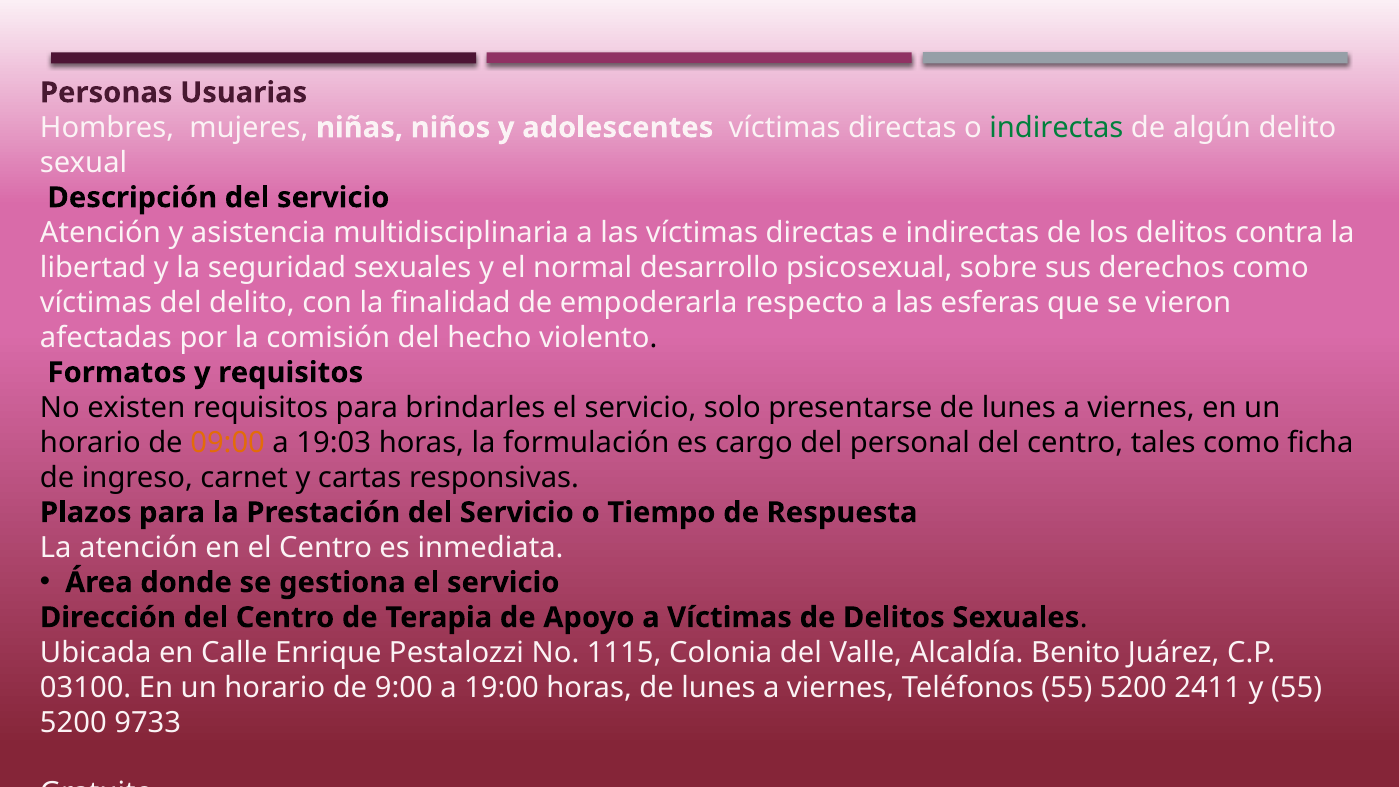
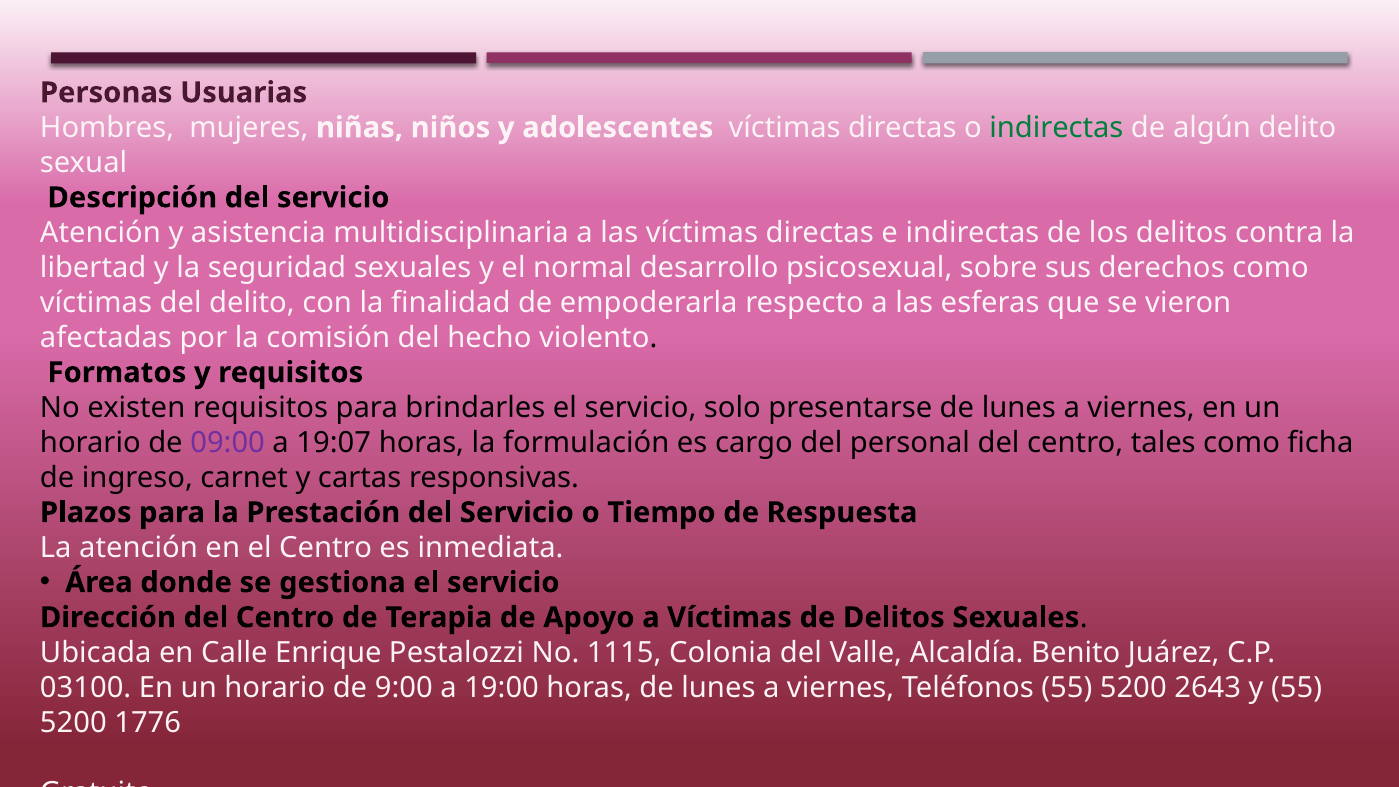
09:00 colour: orange -> purple (228, 443)
19:03: 19:03 -> 19:07 (334, 443)
2411: 2411 -> 2643 (1208, 687)
9733: 9733 -> 1776 (148, 722)
